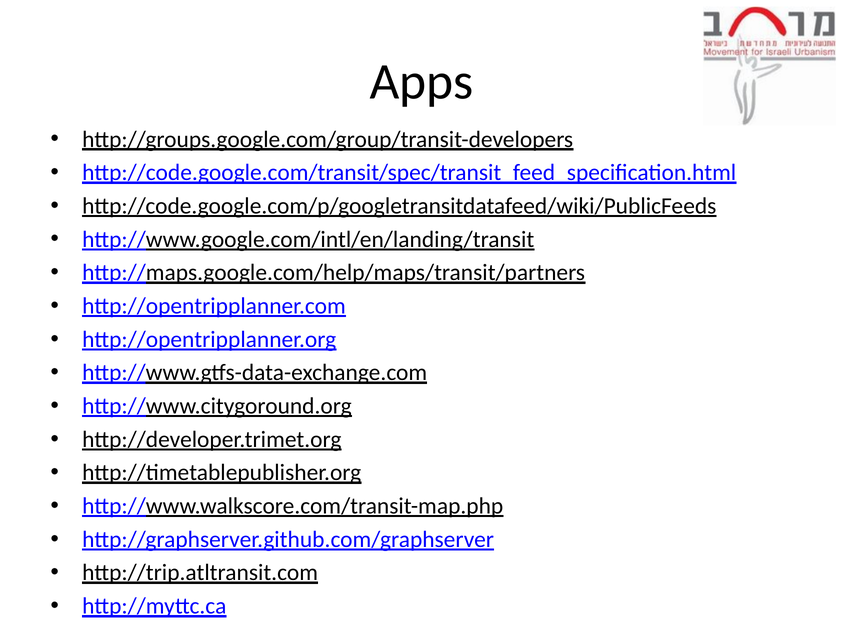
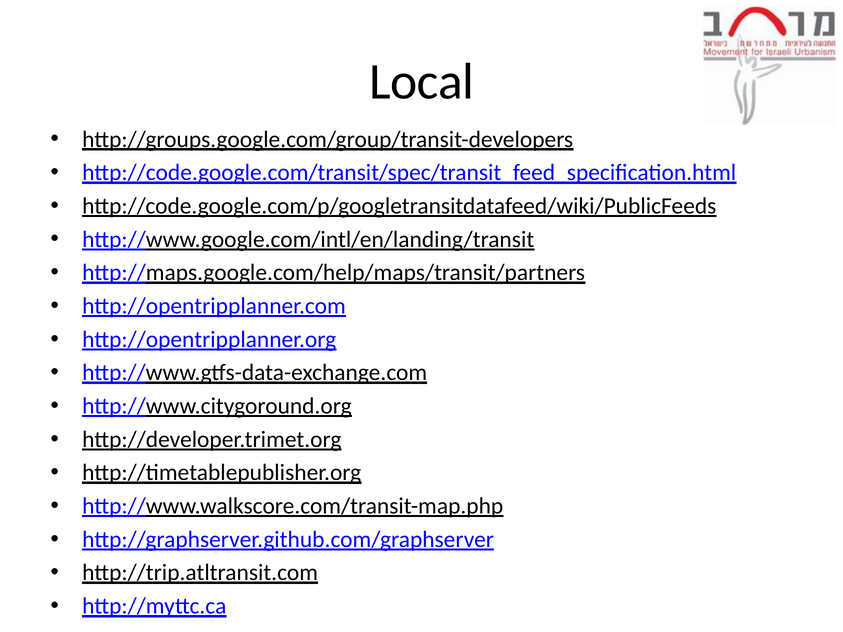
Apps: Apps -> Local (422, 82)
